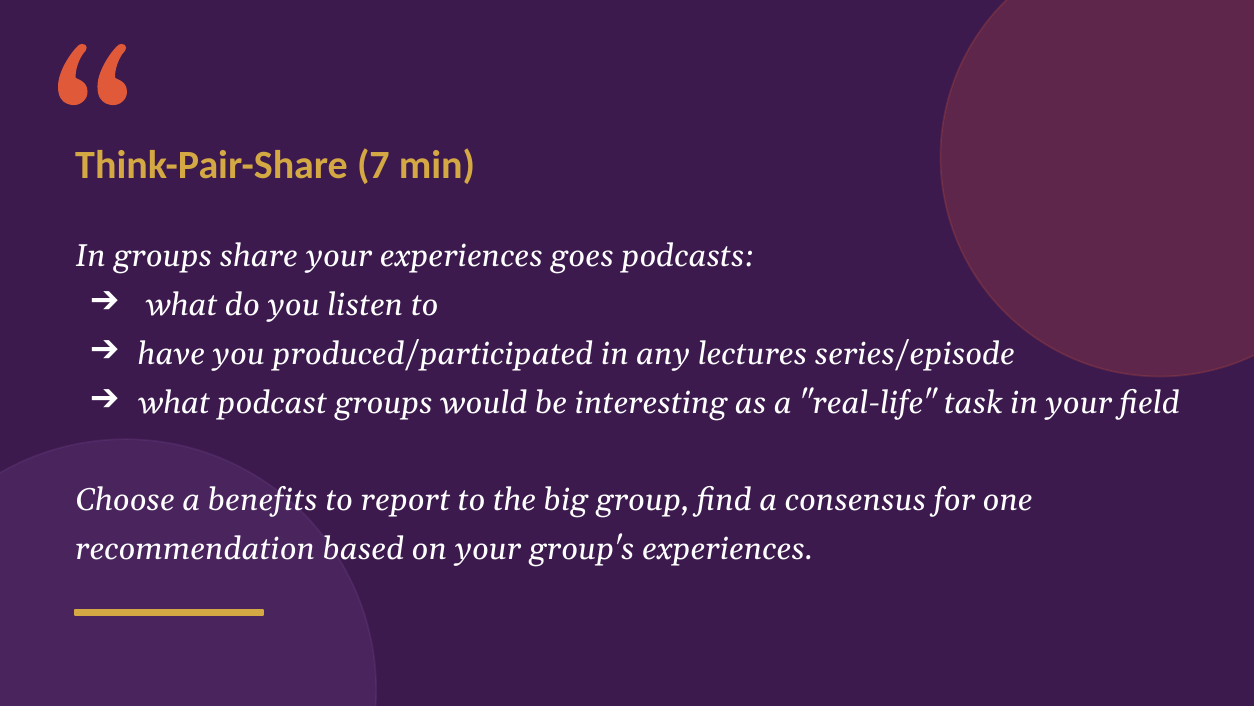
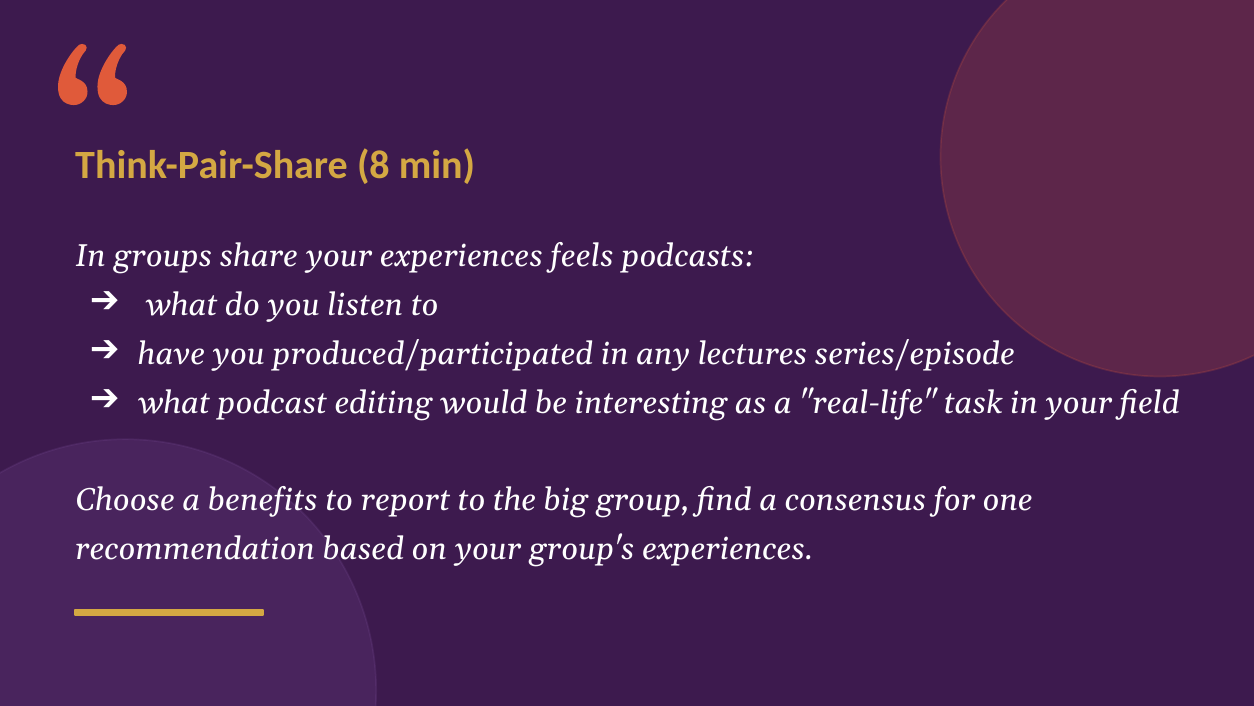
7: 7 -> 8 (373, 165)
goes: goes -> feels (582, 256)
podcast groups: groups -> editing (384, 402)
